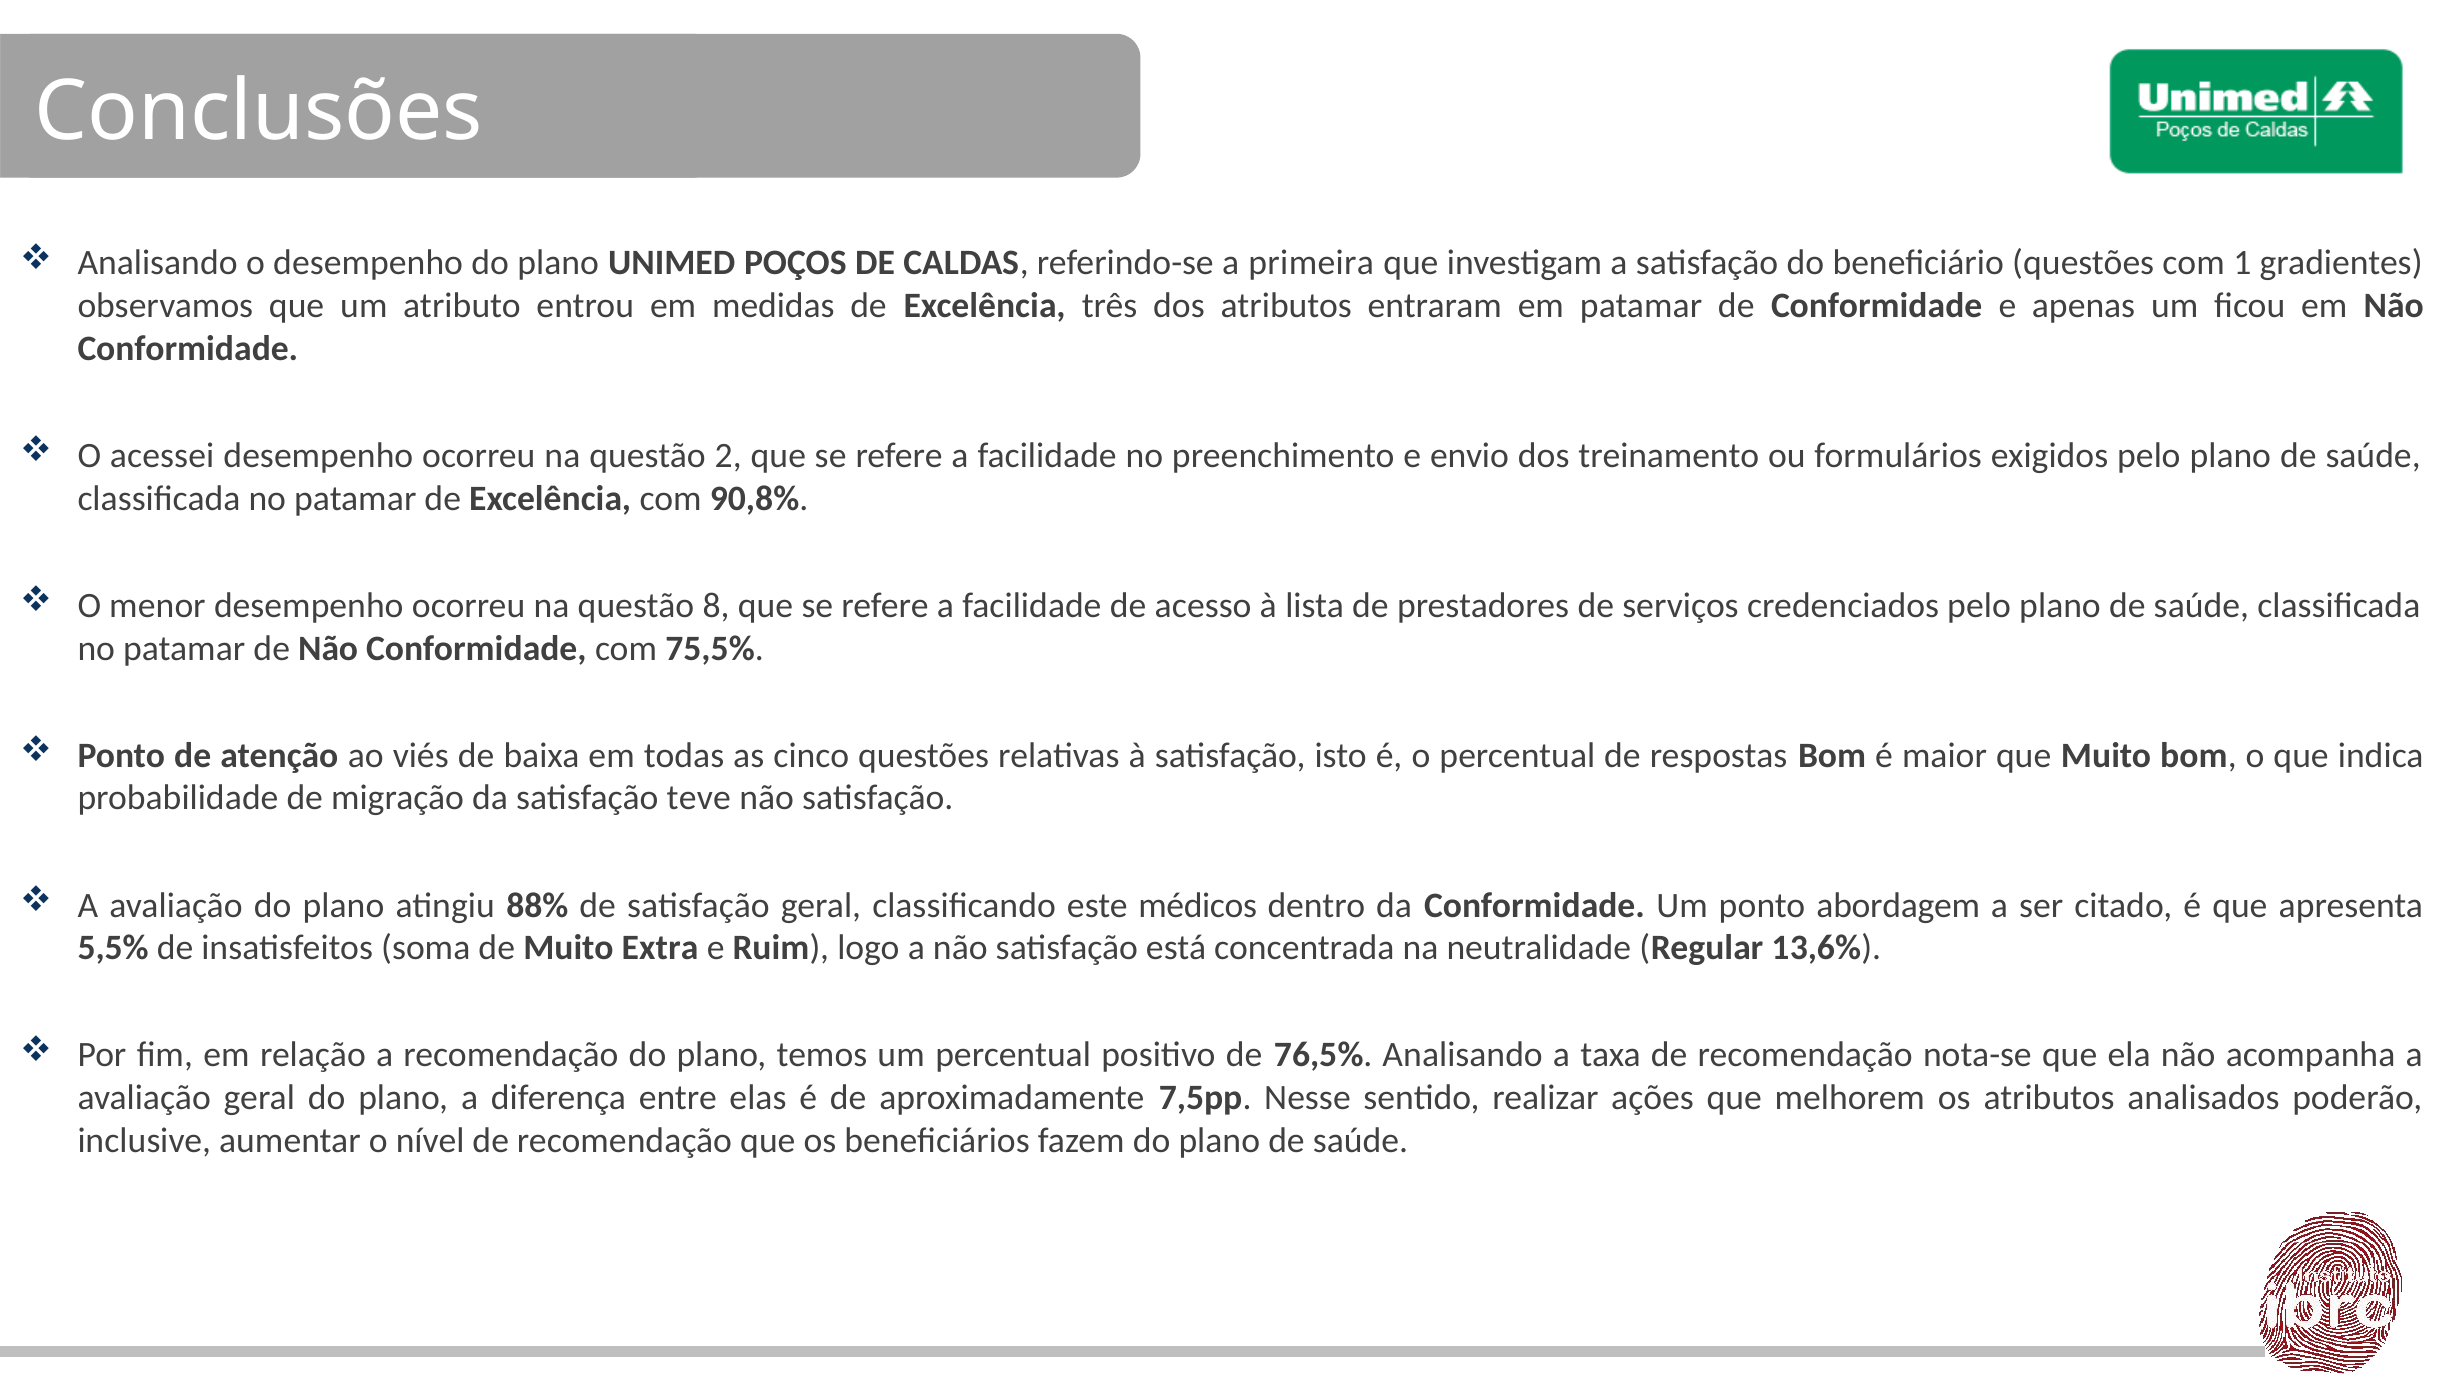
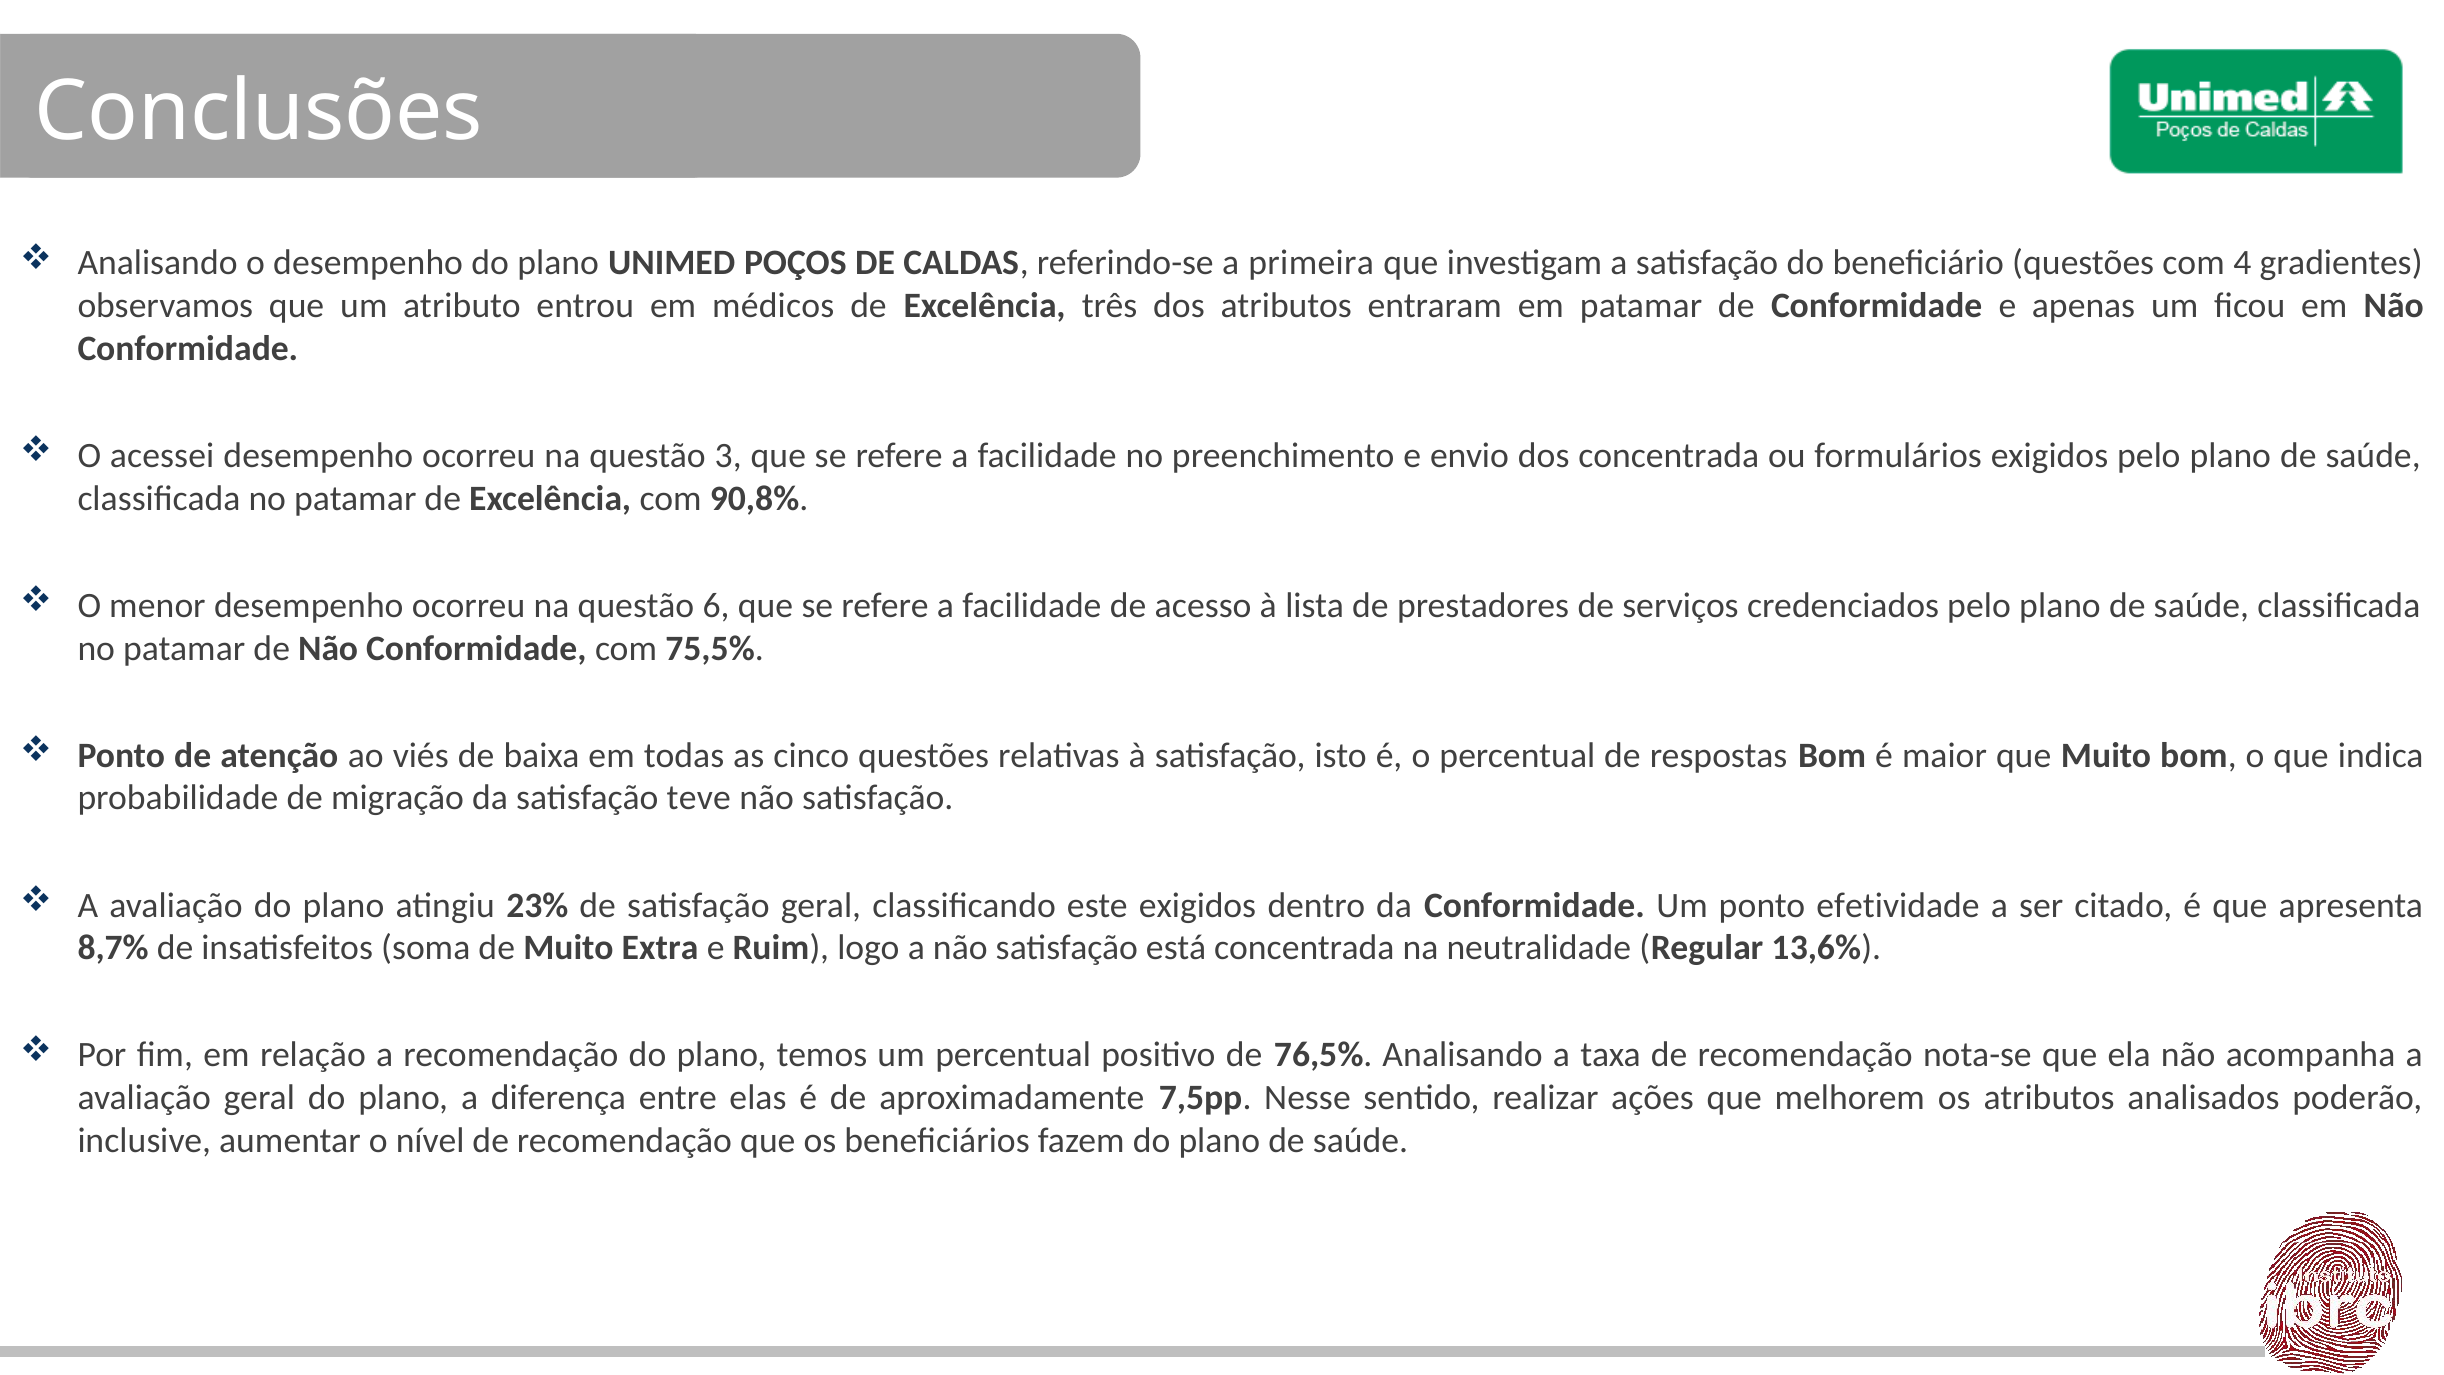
1: 1 -> 4 (2242, 263)
medidas: medidas -> médicos (773, 306)
2: 2 -> 3 (728, 456)
dos treinamento: treinamento -> concentrada (1669, 456)
8: 8 -> 6 (716, 605)
88%: 88% -> 23% (537, 905)
este médicos: médicos -> exigidos (1198, 905)
abordagem: abordagem -> efetividade (1898, 905)
5,5%: 5,5% -> 8,7% (113, 948)
